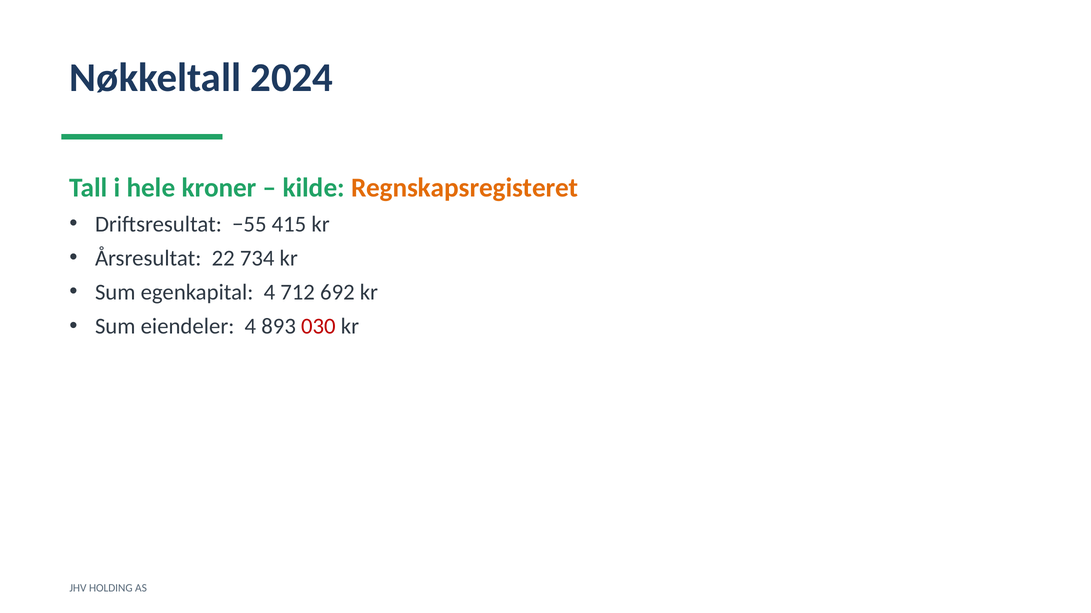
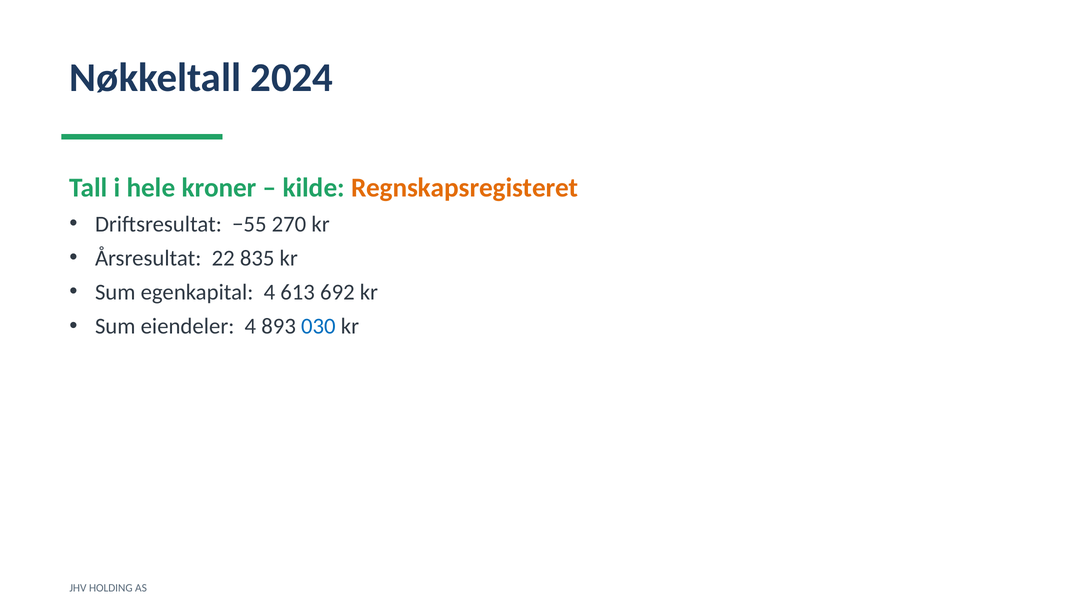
415: 415 -> 270 (289, 224)
734: 734 -> 835 (257, 258)
712: 712 -> 613 (298, 293)
030 colour: red -> blue (318, 327)
